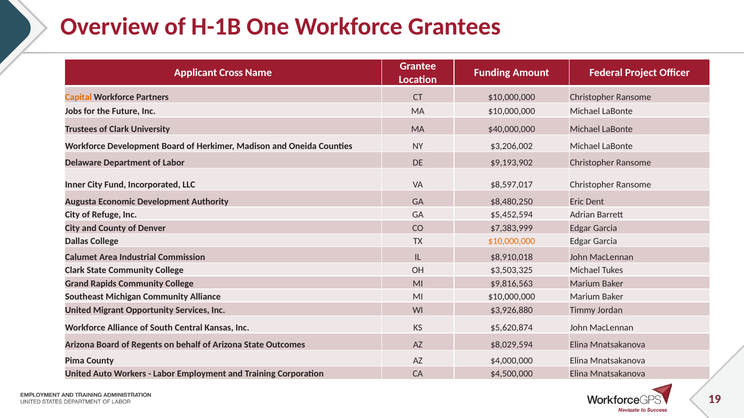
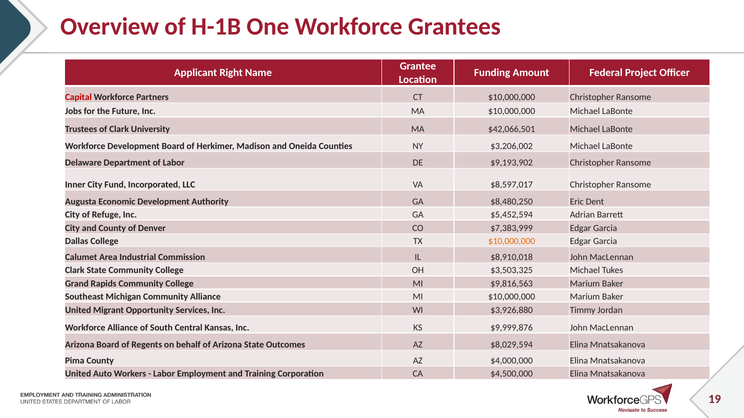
Cross: Cross -> Right (231, 73)
Capital colour: orange -> red (78, 97)
$40,000,000: $40,000,000 -> $42,066,501 (512, 129)
$5,620,874: $5,620,874 -> $9,999,876 (512, 328)
